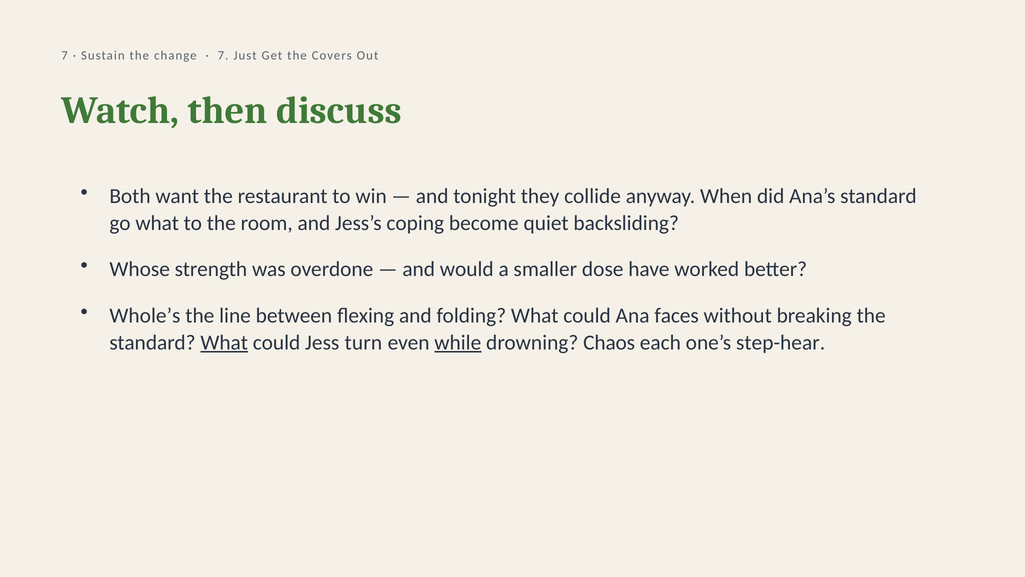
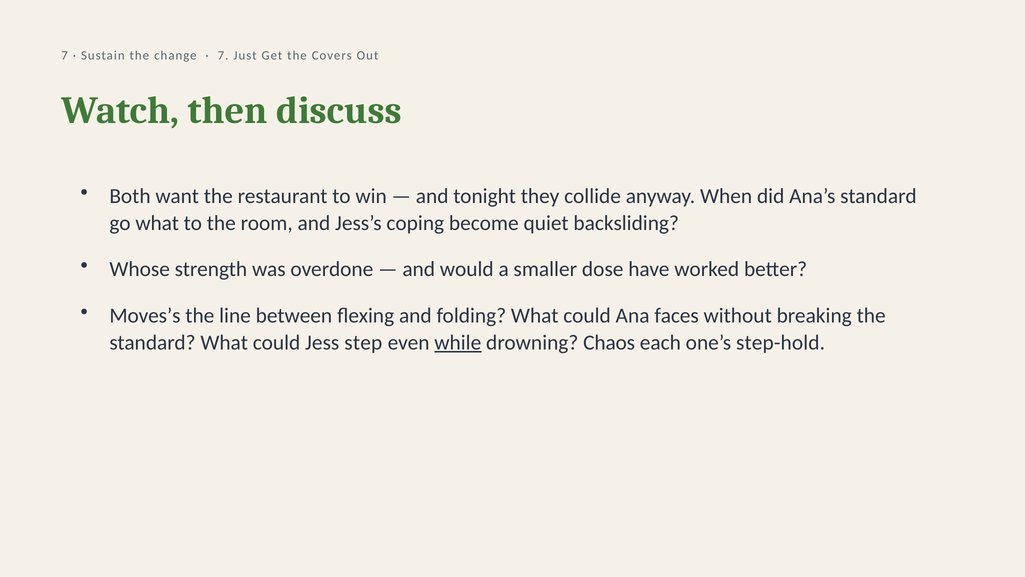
Whole’s: Whole’s -> Moves’s (145, 315)
What underline: present -> none (224, 342)
turn: turn -> step (363, 342)
step-hear: step-hear -> step-hold (781, 342)
